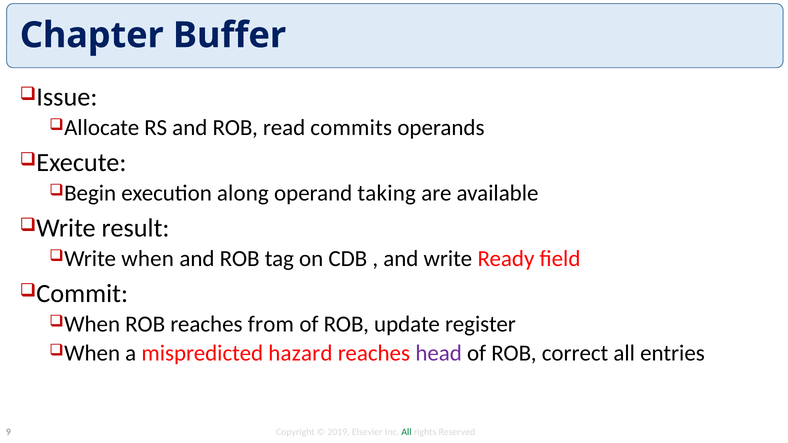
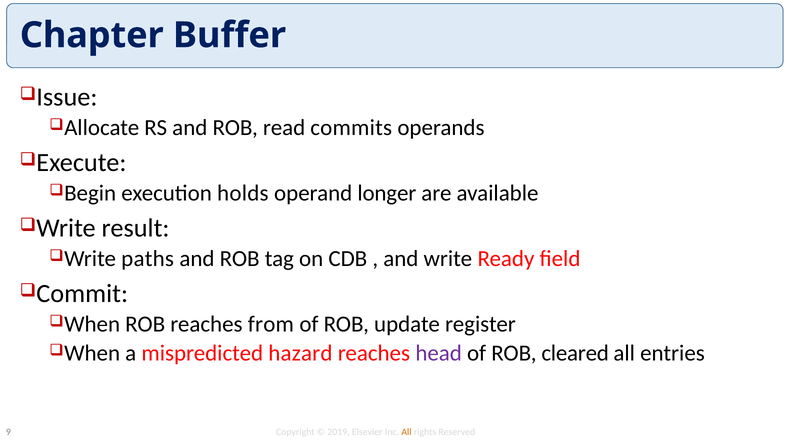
along: along -> holds (243, 193)
taking: taking -> longer (387, 193)
when: when -> paths (148, 259)
correct: correct -> cleared (575, 353)
All colour: green -> orange (406, 432)
